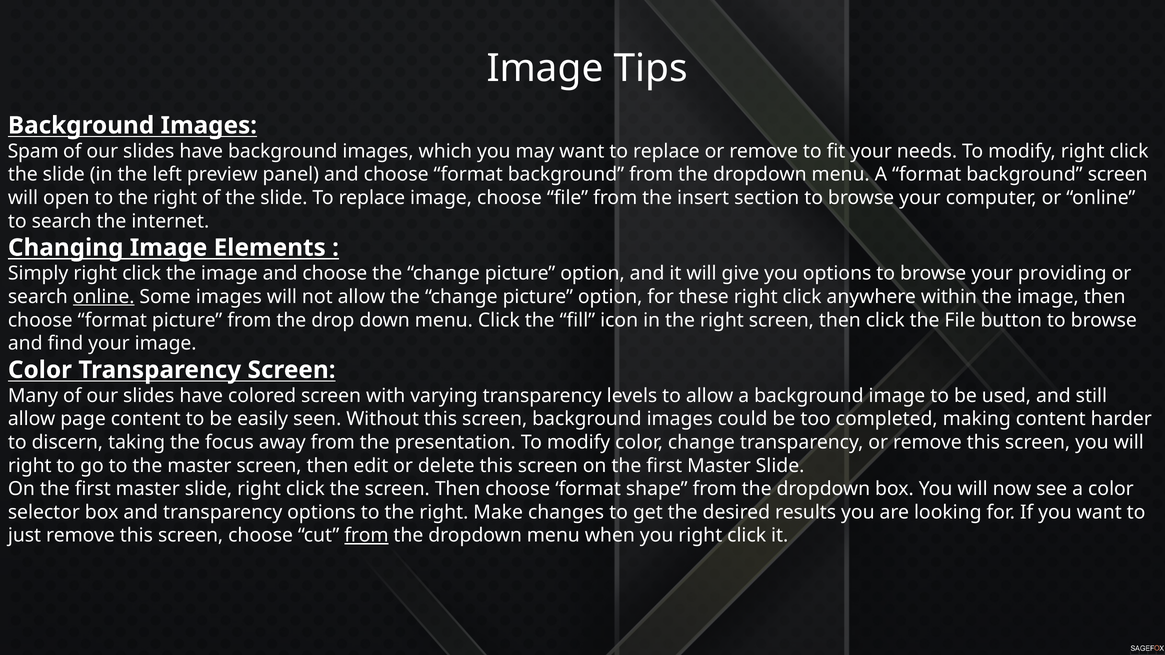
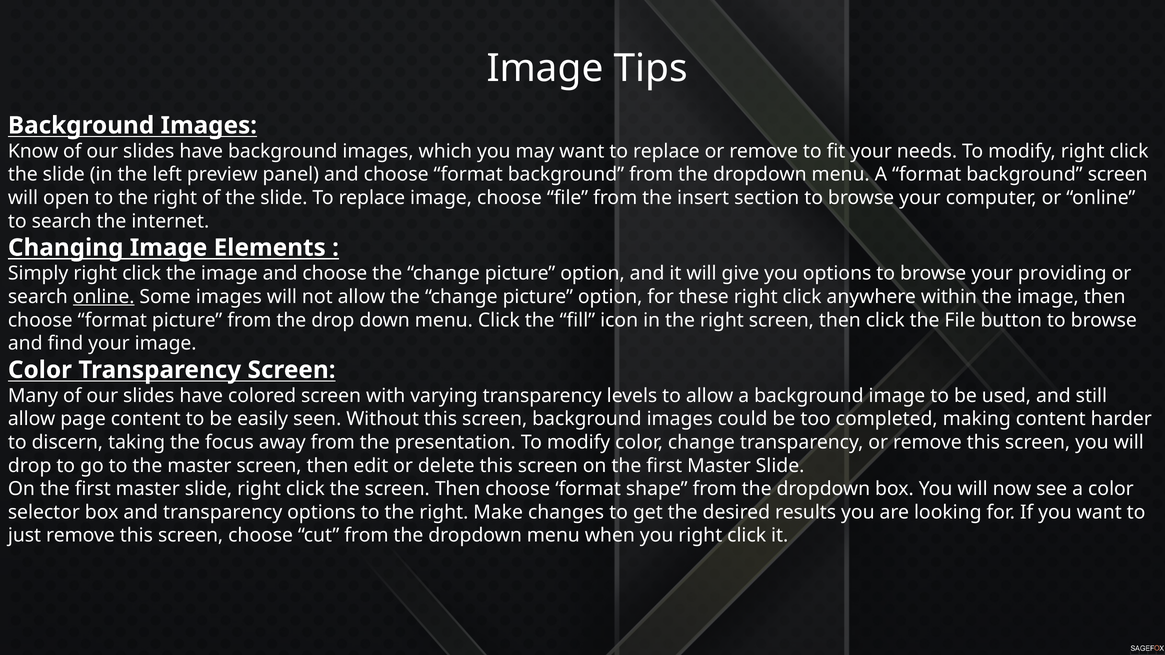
Spam: Spam -> Know (33, 151)
right: right -> drop (30, 466)
from underline: present -> none (367, 536)
